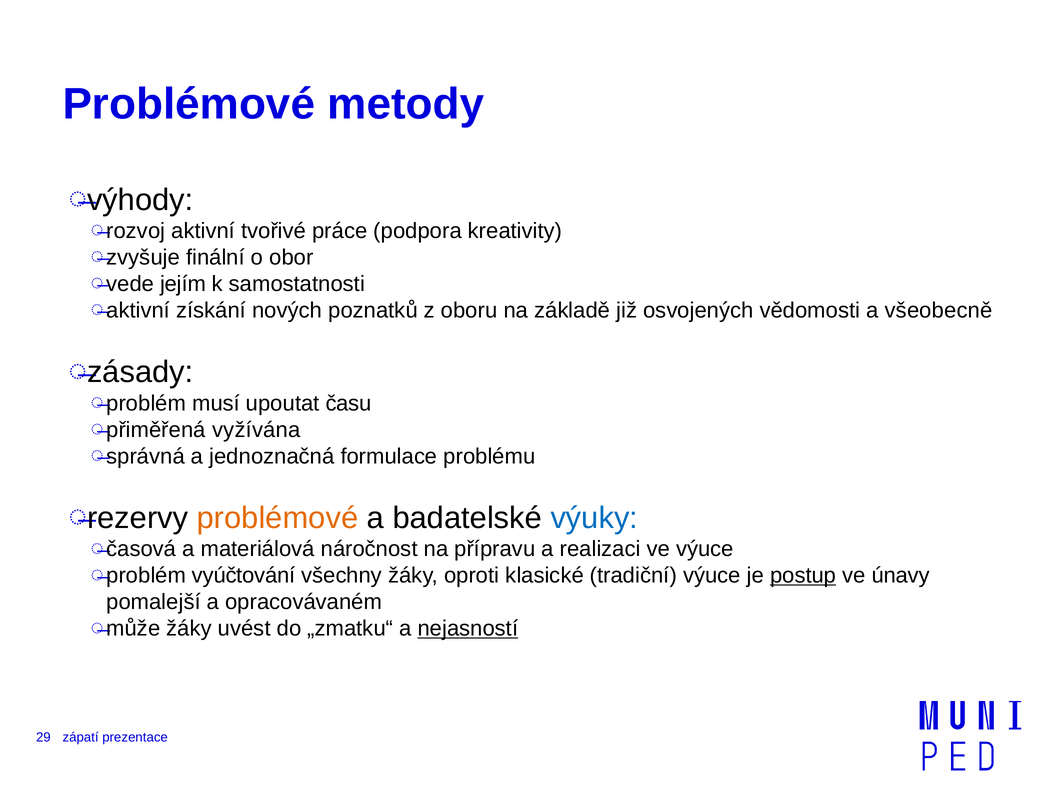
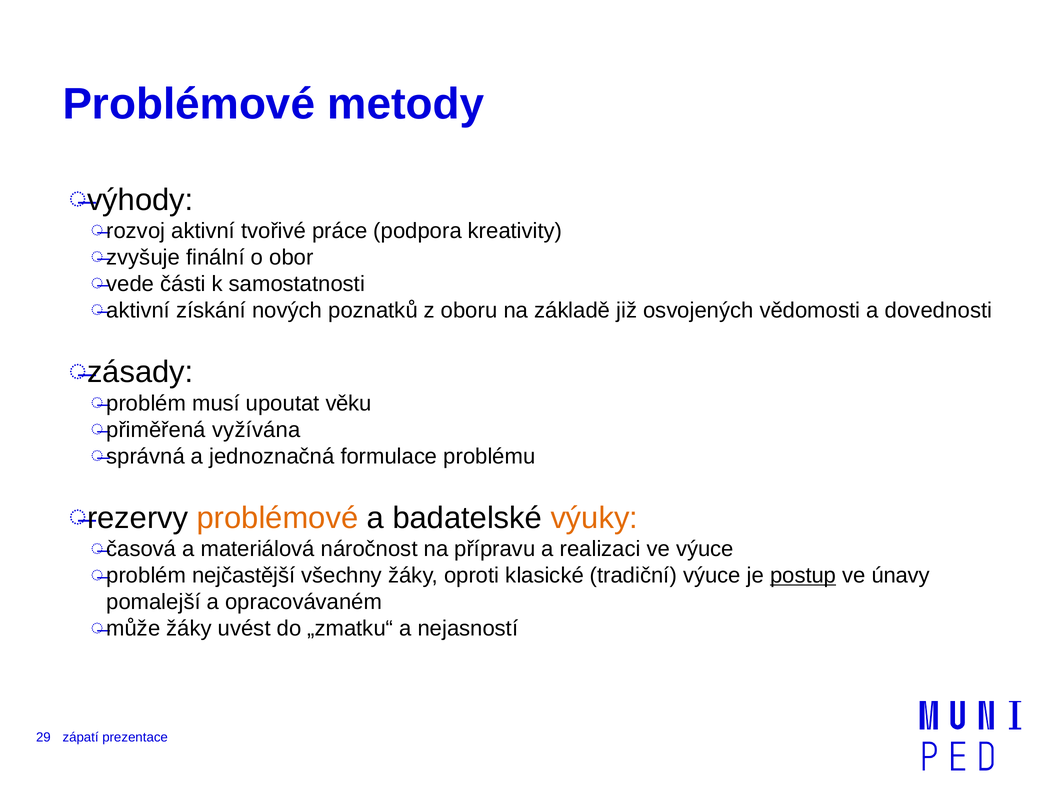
jejím: jejím -> části (183, 284)
všeobecně: všeobecně -> dovednosti (939, 311)
času: času -> věku (349, 403)
výuky colour: blue -> orange (594, 518)
vyúčtování: vyúčtování -> nejčastější (244, 576)
nejasností underline: present -> none (468, 629)
